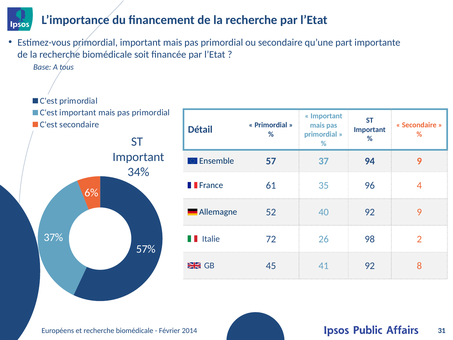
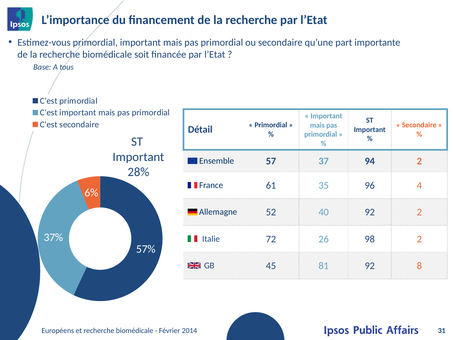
94 9: 9 -> 2 (419, 161)
34%: 34% -> 28% (138, 172)
92 9: 9 -> 2 (419, 212)
41: 41 -> 81 (324, 266)
